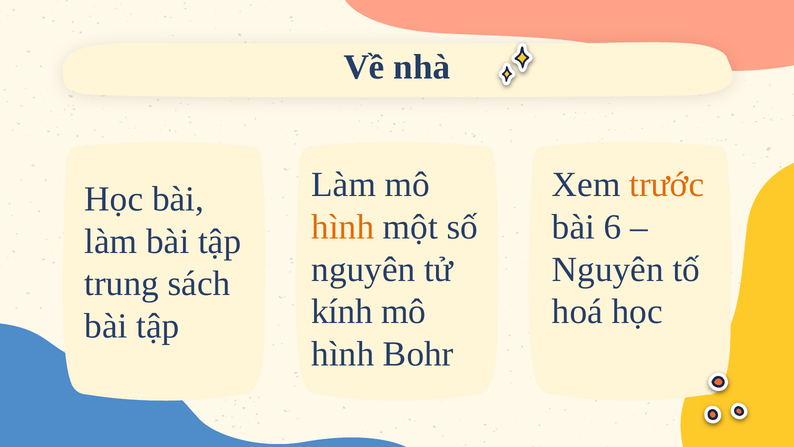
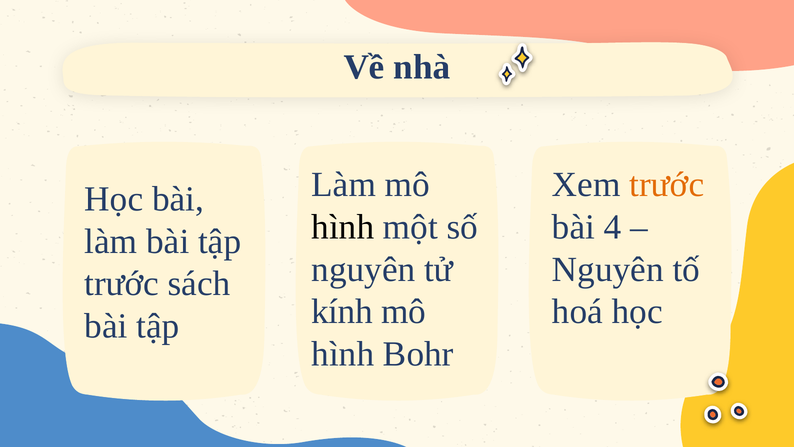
hình colour: orange -> black (343, 227)
6: 6 -> 4 (613, 227)
trung: trung -> trước (122, 284)
